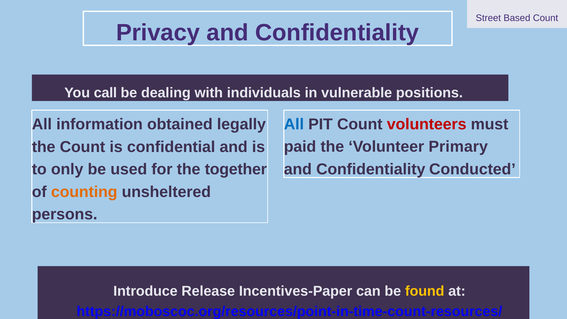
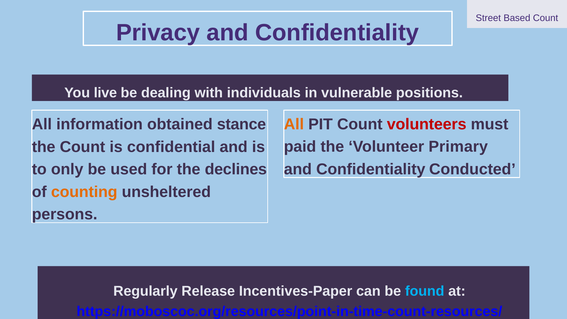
call: call -> live (105, 93)
All colour: blue -> orange (294, 124)
legally: legally -> stance (242, 124)
together: together -> declines (236, 169)
Introduce: Introduce -> Regularly (145, 291)
found colour: yellow -> light blue (425, 291)
